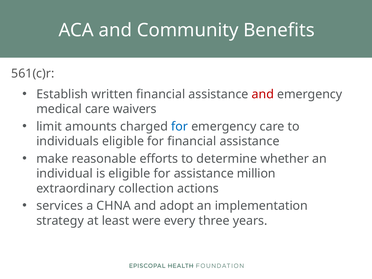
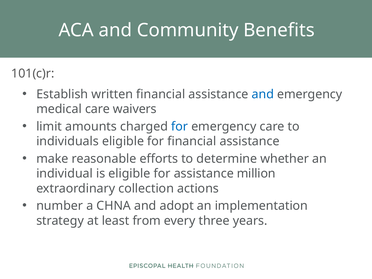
561(c)r: 561(c)r -> 101(c)r (33, 73)
and colour: red -> blue (263, 94)
services: services -> number (60, 206)
were: were -> from (147, 221)
